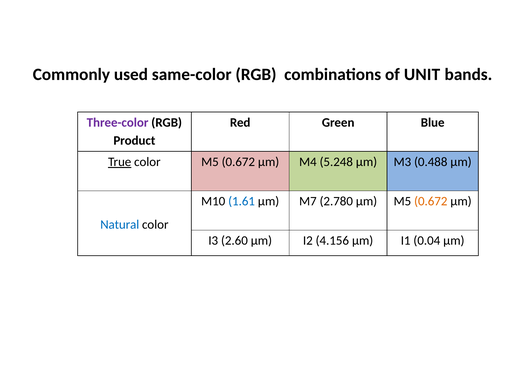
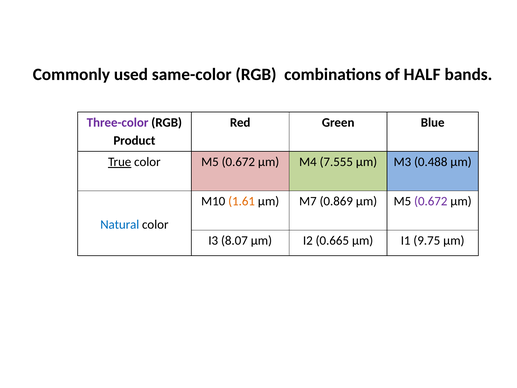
UNIT: UNIT -> HALF (422, 74)
5.248: 5.248 -> 7.555 (336, 162)
1.61 colour: blue -> orange (242, 201)
2.780: 2.780 -> 0.869 (336, 201)
0.672 colour: orange -> purple (431, 201)
2.60: 2.60 -> 8.07 (234, 240)
4.156: 4.156 -> 0.665 (332, 240)
0.04: 0.04 -> 9.75 (427, 240)
